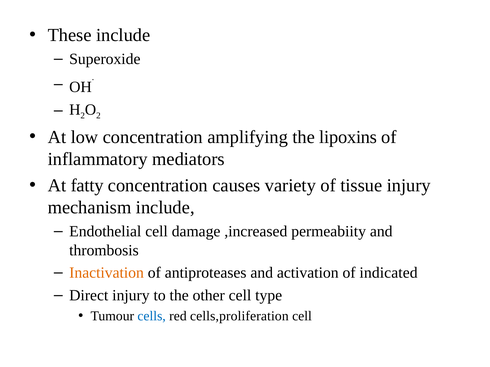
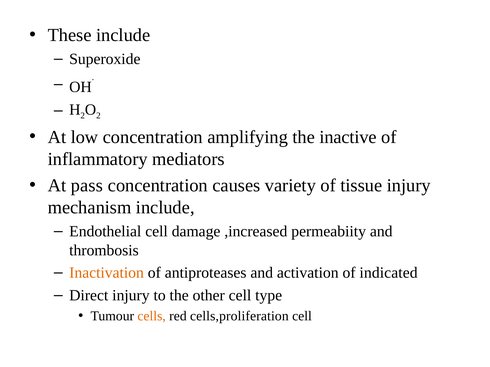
lipoxins: lipoxins -> inactive (348, 137)
fatty: fatty -> pass (87, 186)
cells colour: blue -> orange (152, 316)
